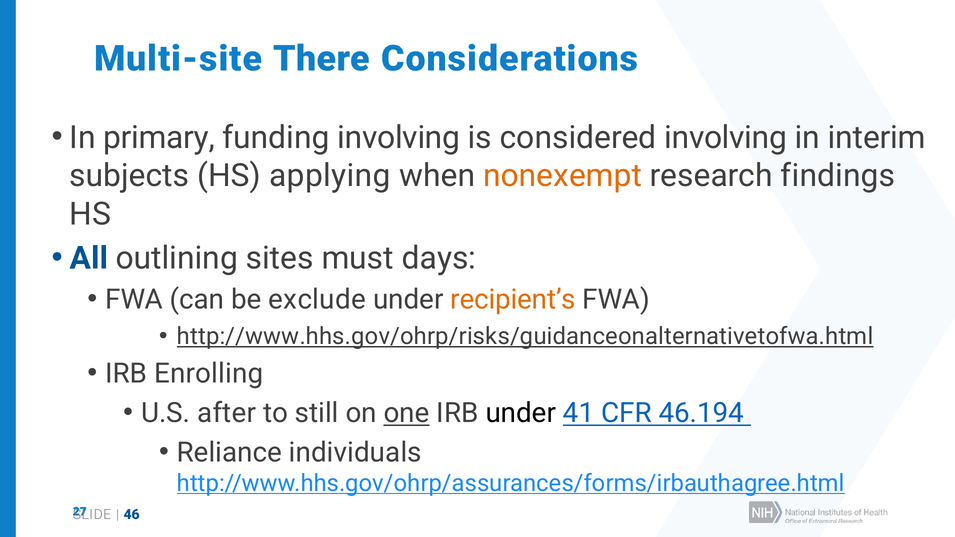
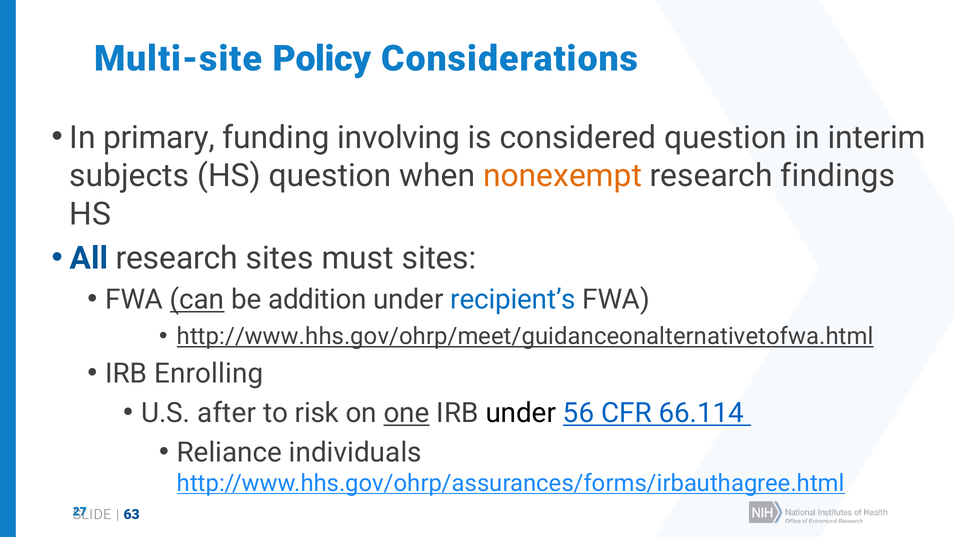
There: There -> Policy (322, 59)
considered involving: involving -> question (726, 138)
HS applying: applying -> question (330, 176)
All outlining: outlining -> research (177, 258)
must days: days -> sites (439, 258)
can underline: none -> present (197, 300)
exclude: exclude -> addition (317, 300)
recipient’s colour: orange -> blue (513, 300)
http://www.hhs.gov/ohrp/risks/guidanceonalternativetofwa.html: http://www.hhs.gov/ohrp/risks/guidanceonalternativetofwa.html -> http://www.hhs.gov/ohrp/meet/guidanceonalternativetofwa.html (525, 337)
still: still -> risk (317, 413)
41: 41 -> 56 (579, 413)
46.194: 46.194 -> 66.114 (701, 413)
46: 46 -> 63 (132, 515)
